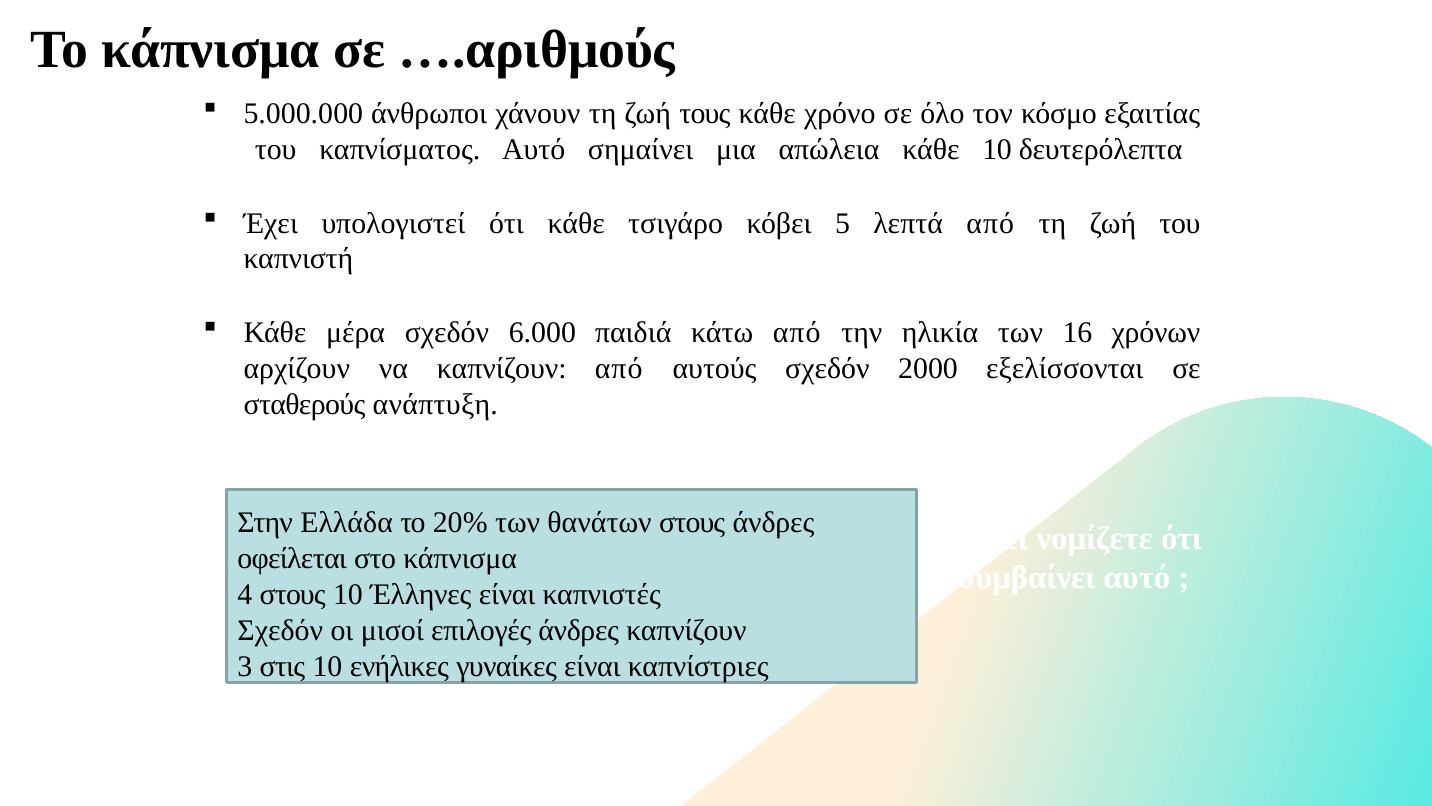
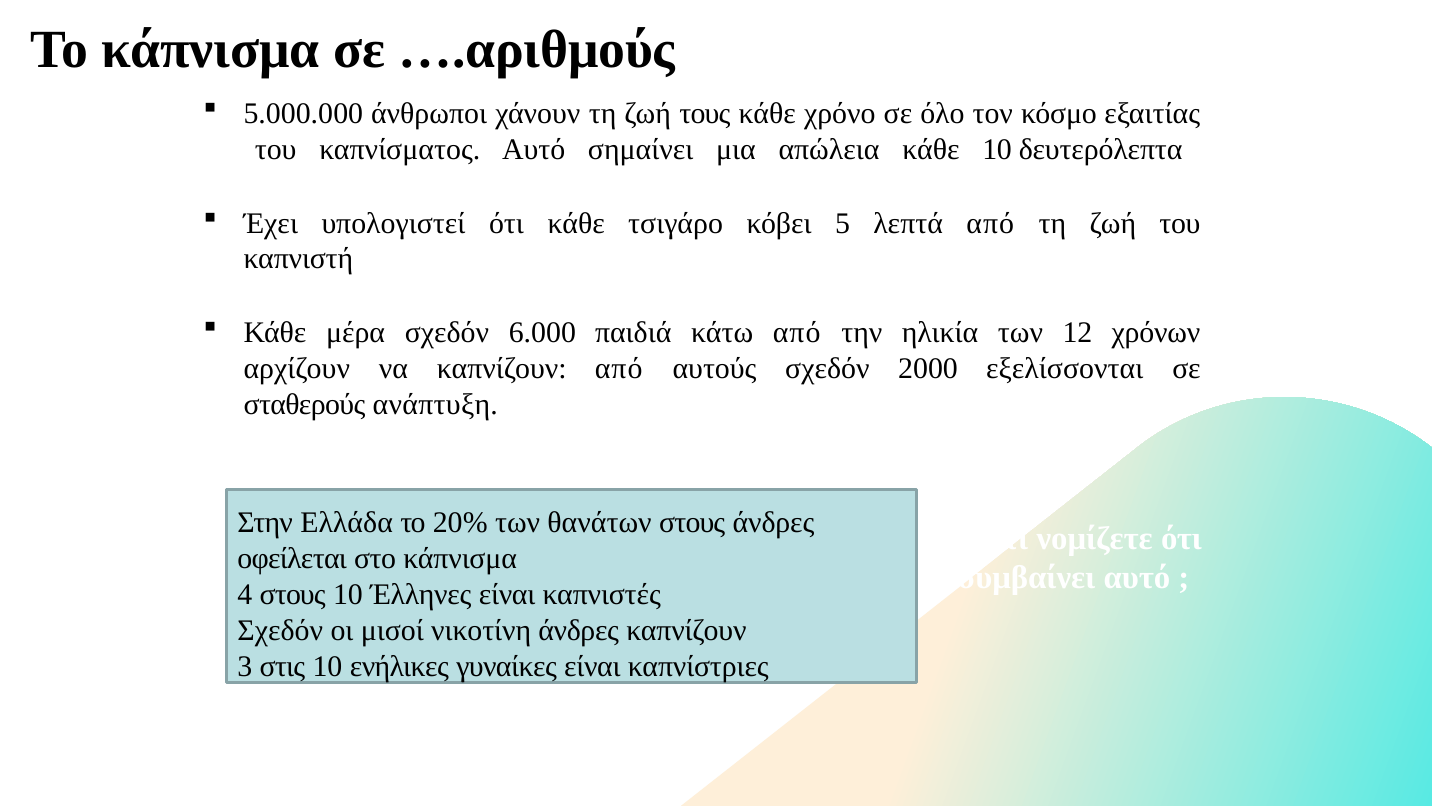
16: 16 -> 12 (1077, 333)
επιλογές: επιλογές -> νικοτίνη (481, 630)
